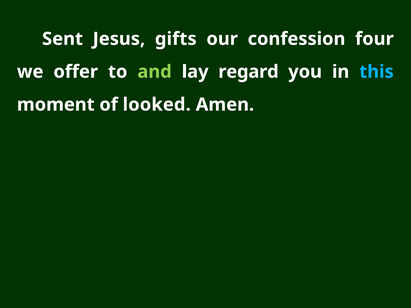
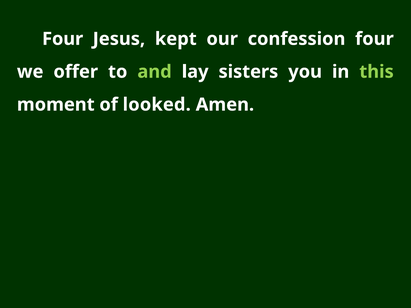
Sent: Sent -> Four (63, 39)
gifts: gifts -> kept (176, 39)
regard: regard -> sisters (248, 72)
this colour: light blue -> light green (377, 72)
